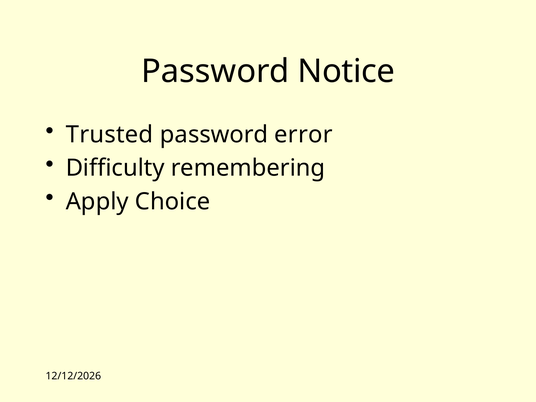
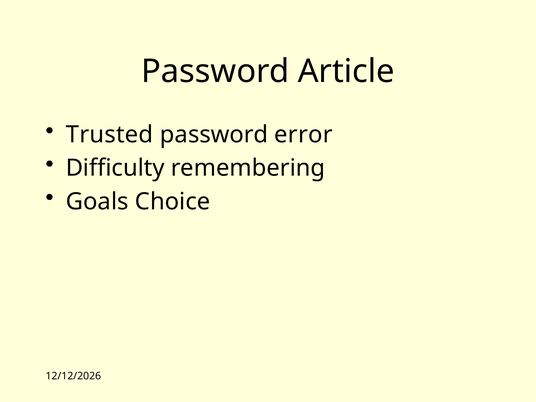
Notice: Notice -> Article (346, 72)
Apply: Apply -> Goals (97, 201)
